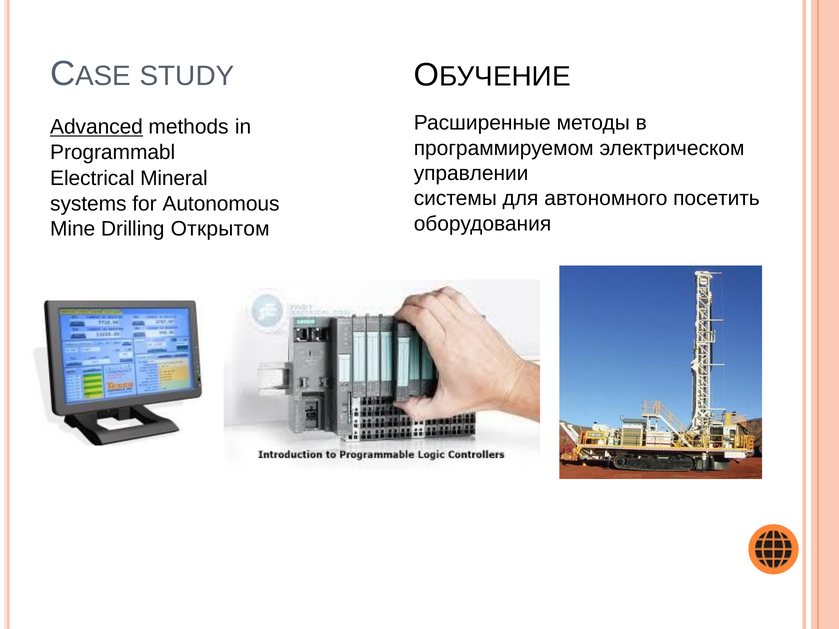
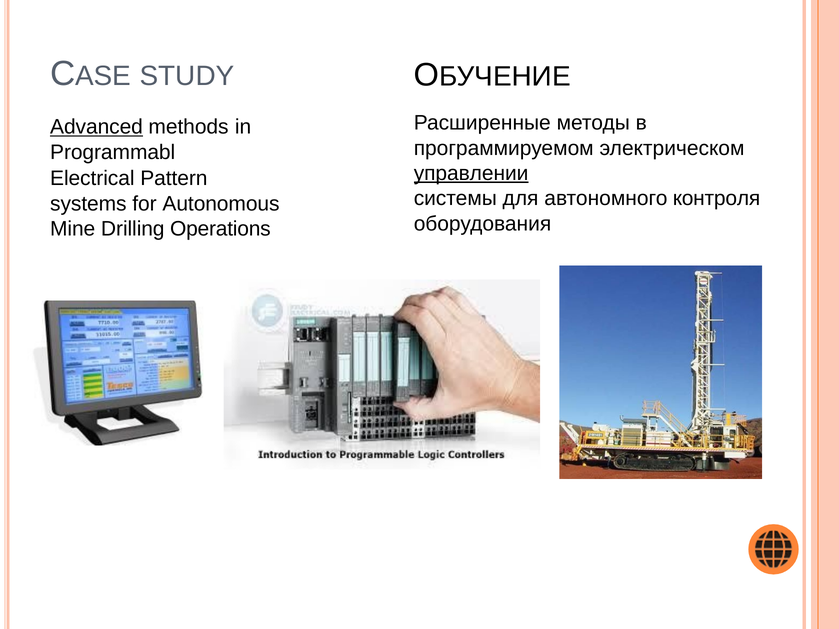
управлении underline: none -> present (471, 173)
Mineral: Mineral -> Pattern (174, 179)
посетить: посетить -> контроля (717, 199)
Открытом: Открытом -> Operations (220, 229)
